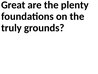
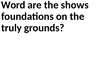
Great: Great -> Word (13, 5)
plenty: plenty -> shows (75, 5)
